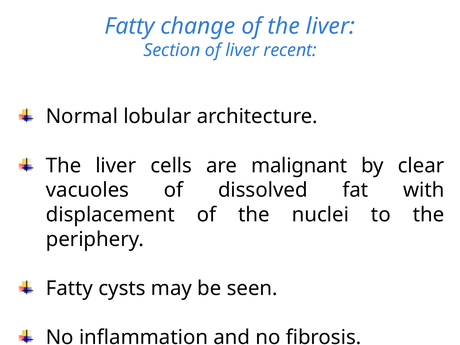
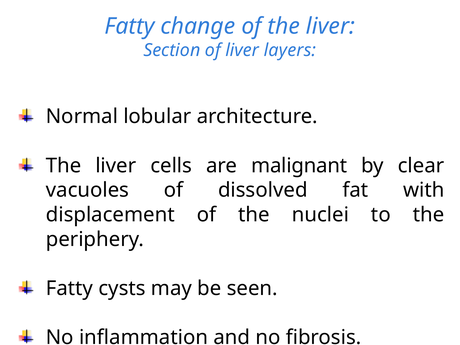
recent: recent -> layers (290, 50)
